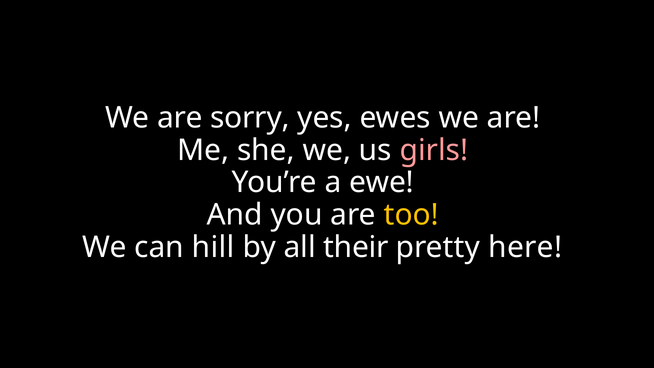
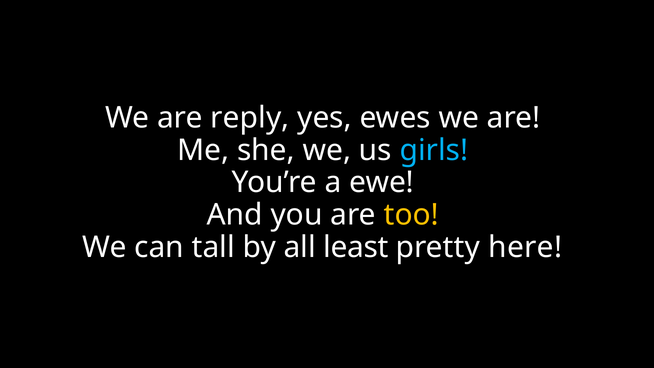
sorry: sorry -> reply (250, 118)
girls colour: pink -> light blue (434, 150)
hill: hill -> tall (213, 247)
their: their -> least (356, 247)
